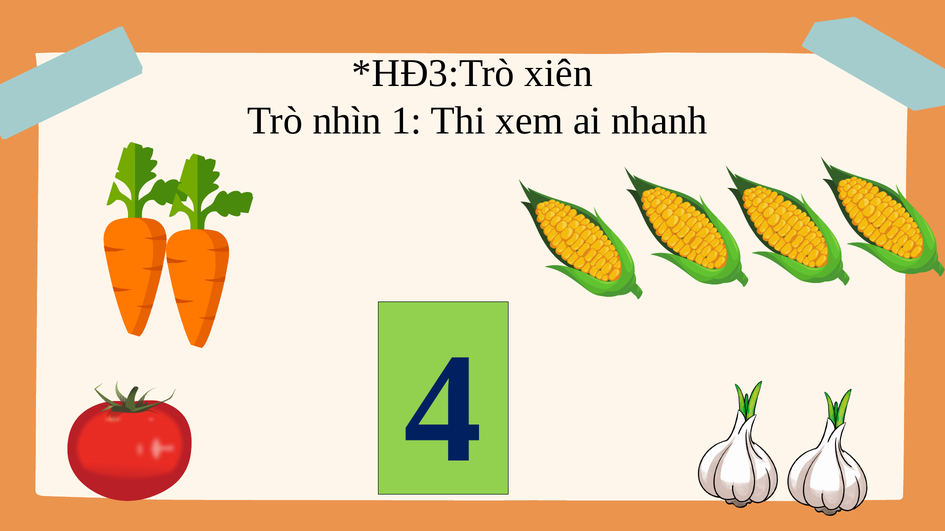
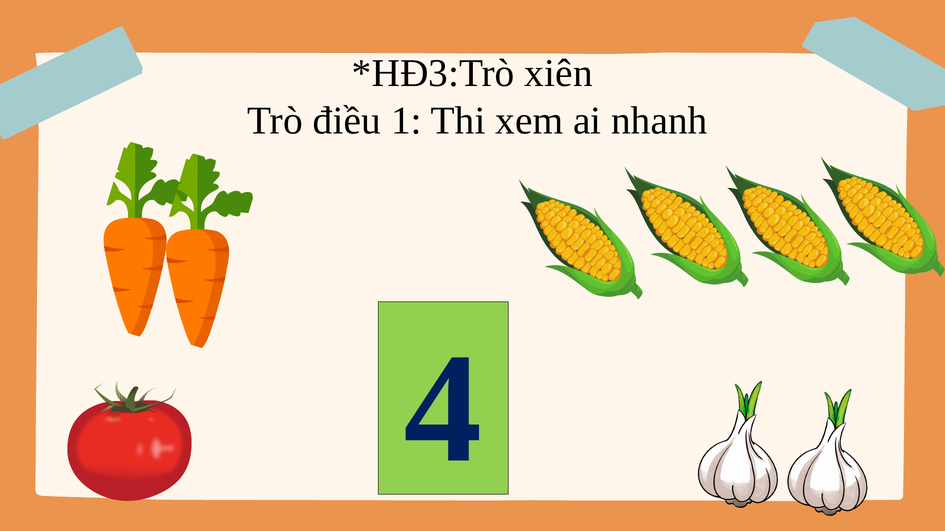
nhìn: nhìn -> điều (347, 121)
